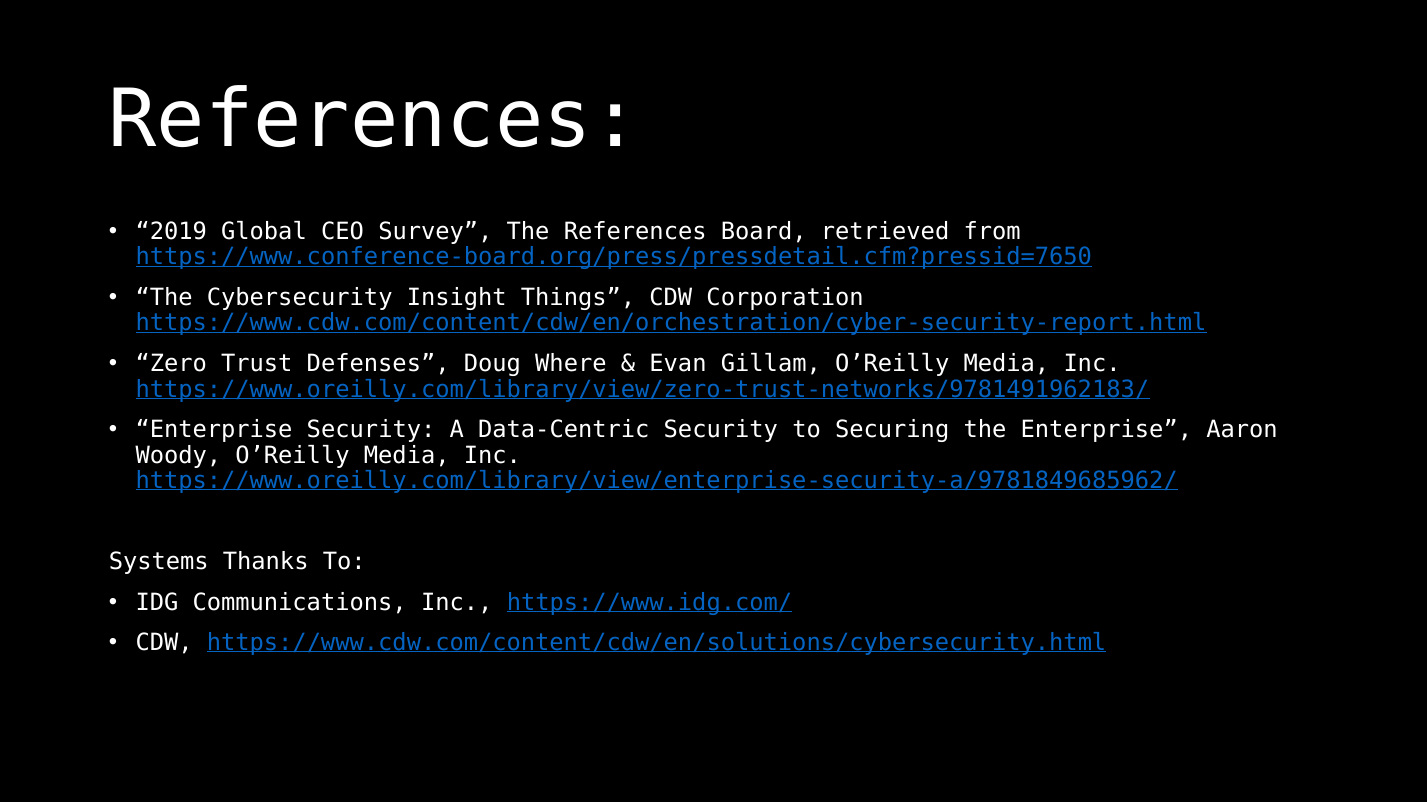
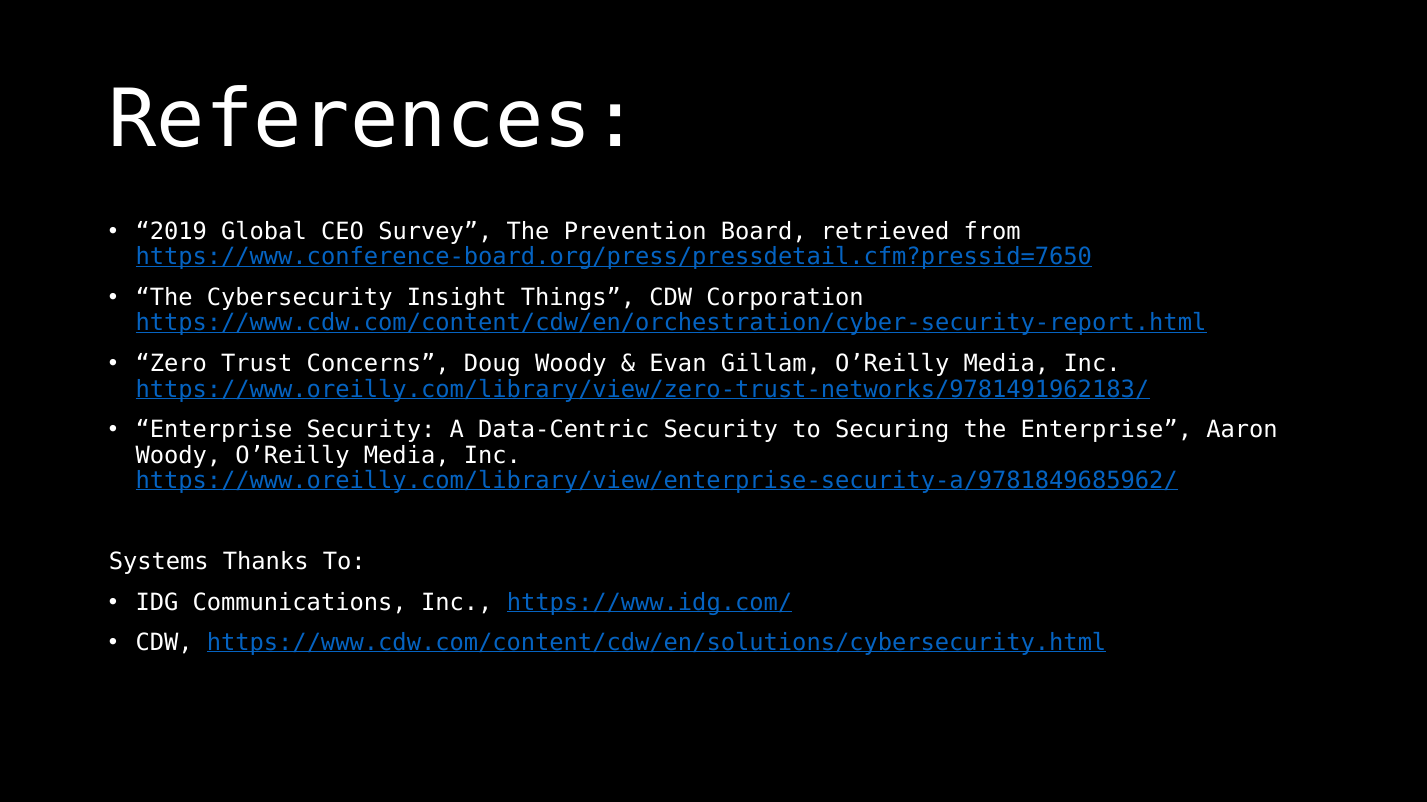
The References: References -> Prevention (635, 232)
Defenses: Defenses -> Concerns (378, 364)
Doug Where: Where -> Woody (571, 364)
